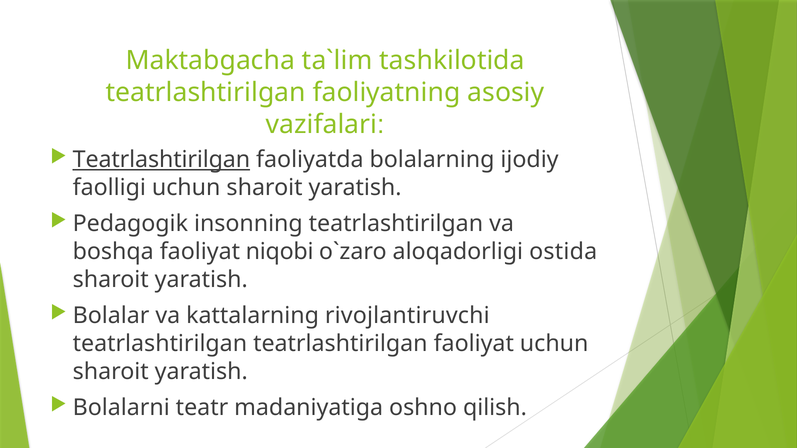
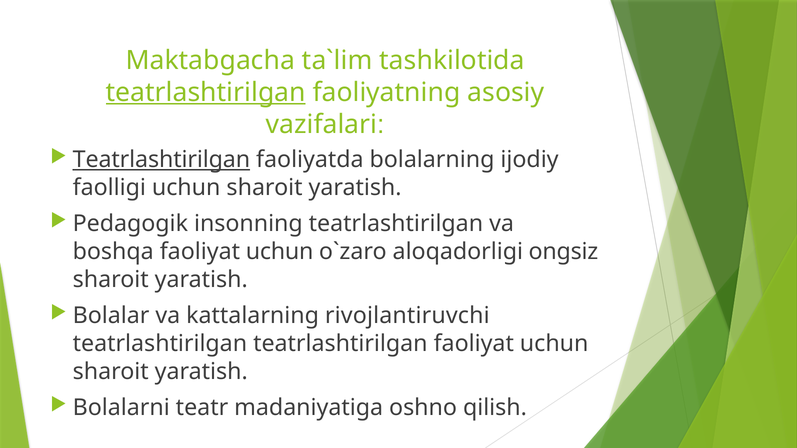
teatrlashtirilgan underline: none -> present (206, 93)
boshqa faoliyat niqobi: niqobi -> uchun (280, 252)
ostida: ostida -> ongsiz (563, 252)
